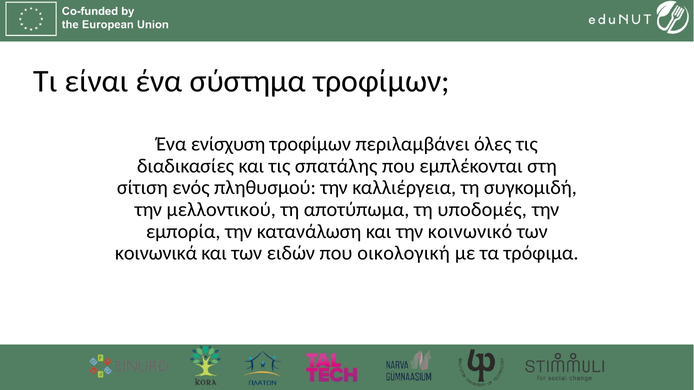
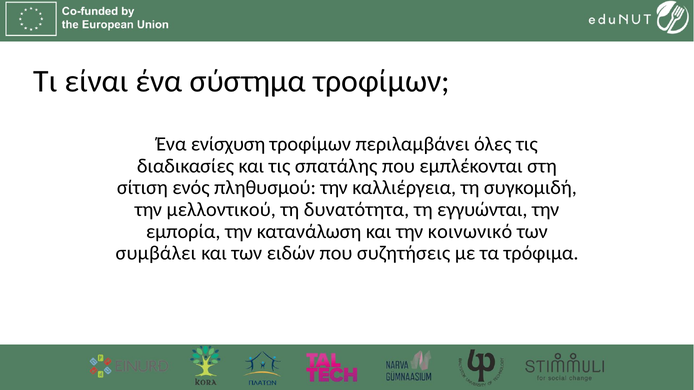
αποτύπωμα: αποτύπωμα -> δυνατότητα (357, 210)
υποδομές: υποδομές -> εγγυώνται (482, 210)
κοινωνικά: κοινωνικά -> συμβάλει (156, 254)
οικολογική: οικολογική -> συζητήσεις (404, 254)
